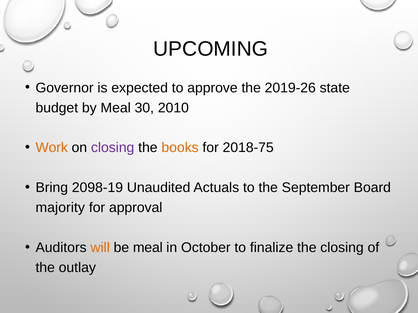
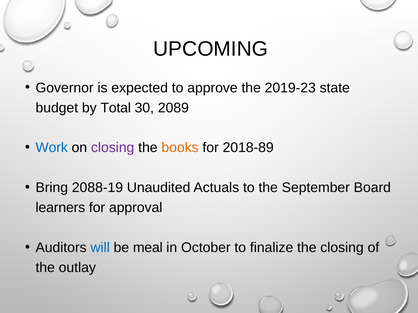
2019-26: 2019-26 -> 2019-23 (290, 88)
by Meal: Meal -> Total (116, 108)
2010: 2010 -> 2089 (173, 108)
Work colour: orange -> blue (52, 148)
2018-75: 2018-75 -> 2018-89 (248, 148)
2098-19: 2098-19 -> 2088-19 (97, 188)
majority: majority -> learners (60, 208)
will colour: orange -> blue (100, 248)
